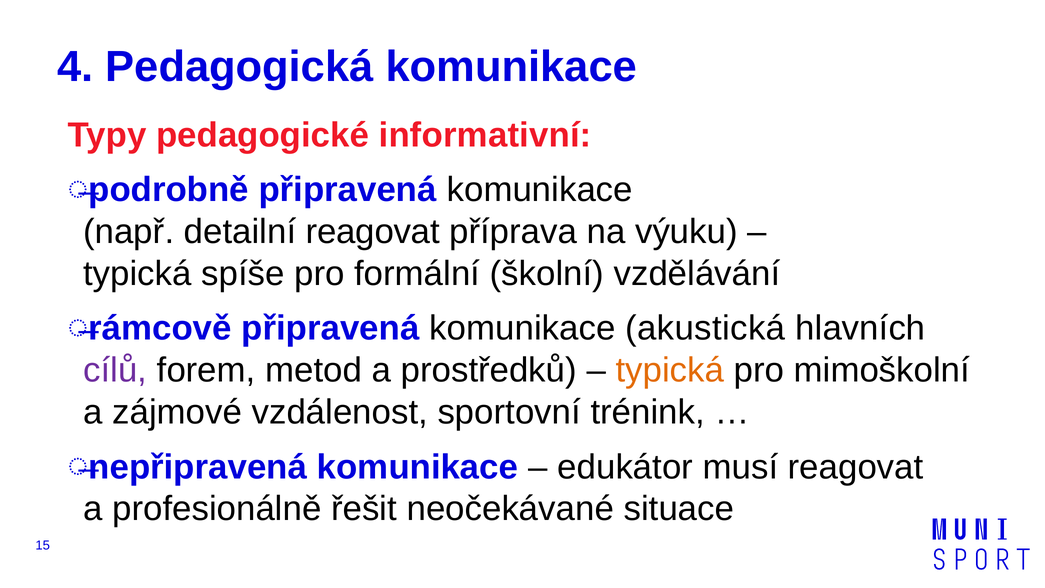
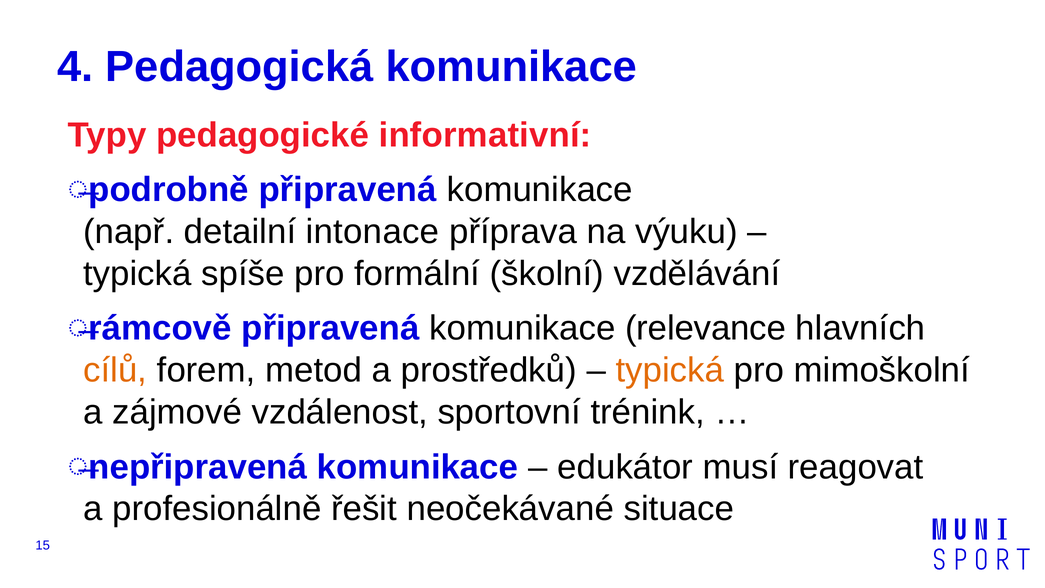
detailní reagovat: reagovat -> intonace (373, 232)
akustická: akustická -> relevance (705, 328)
cílů colour: purple -> orange (115, 370)
